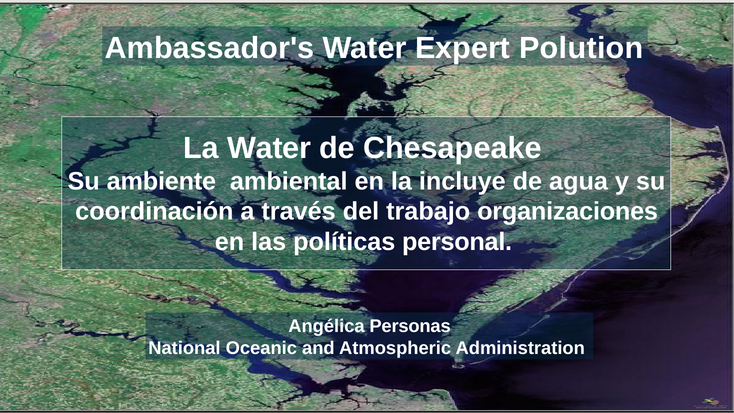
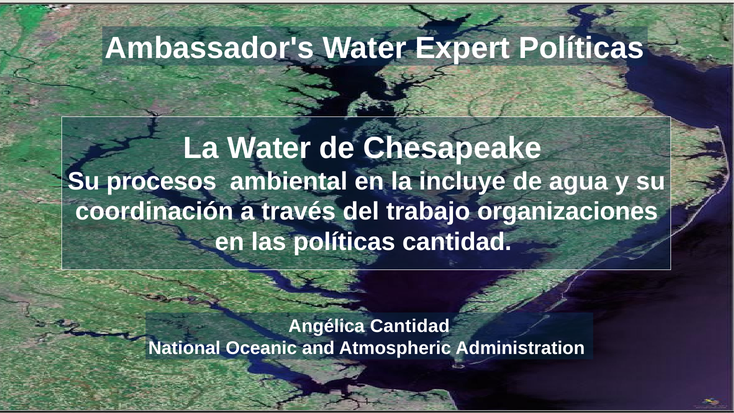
Expert Polution: Polution -> Políticas (582, 48)
ambiente: ambiente -> procesos (161, 181)
políticas personal: personal -> cantidad (457, 242)
Angélica Personas: Personas -> Cantidad (410, 326)
